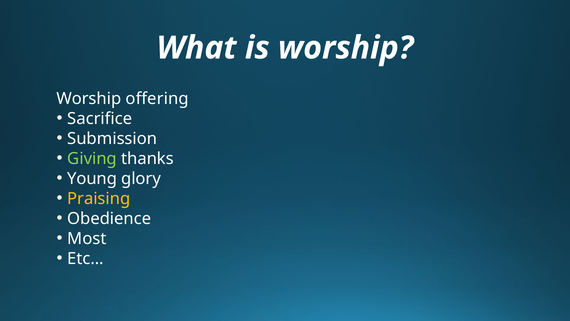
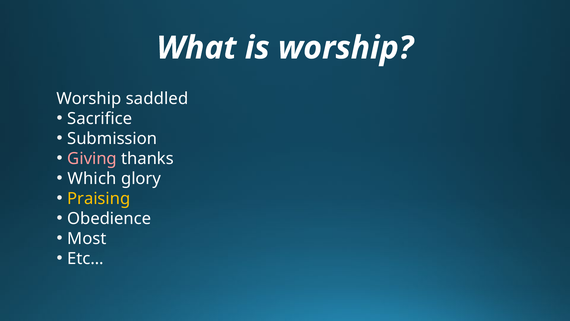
offering: offering -> saddled (157, 99)
Giving colour: light green -> pink (92, 159)
Young: Young -> Which (92, 178)
